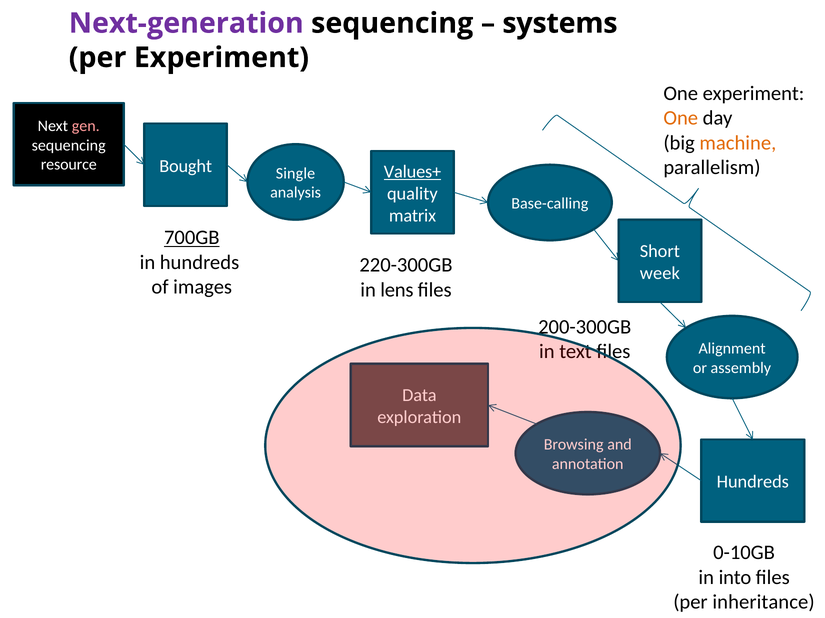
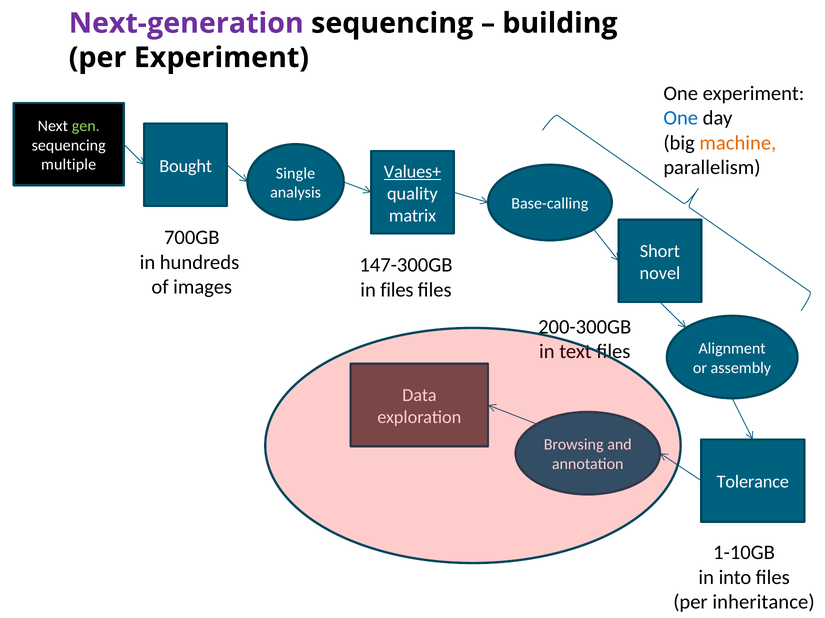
systems: systems -> building (560, 23)
One colour: orange -> blue (681, 118)
gen colour: pink -> light green (86, 126)
resource: resource -> multiple (69, 165)
700GB underline: present -> none (192, 238)
220-300GB: 220-300GB -> 147-300GB (406, 265)
week: week -> novel (660, 273)
in lens: lens -> files (397, 290)
Hundreds: Hundreds -> Tolerance (753, 482)
0-10GB: 0-10GB -> 1-10GB (744, 553)
